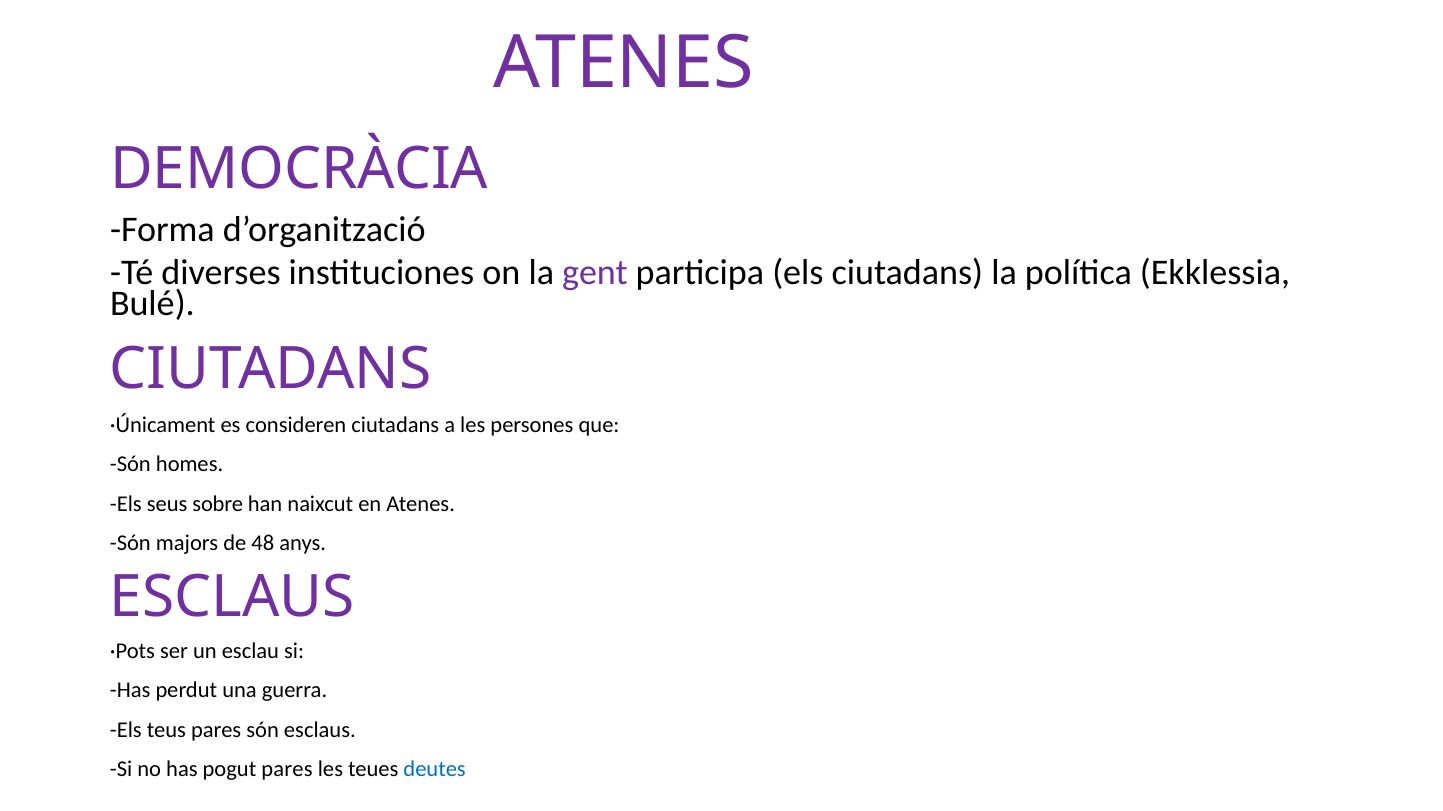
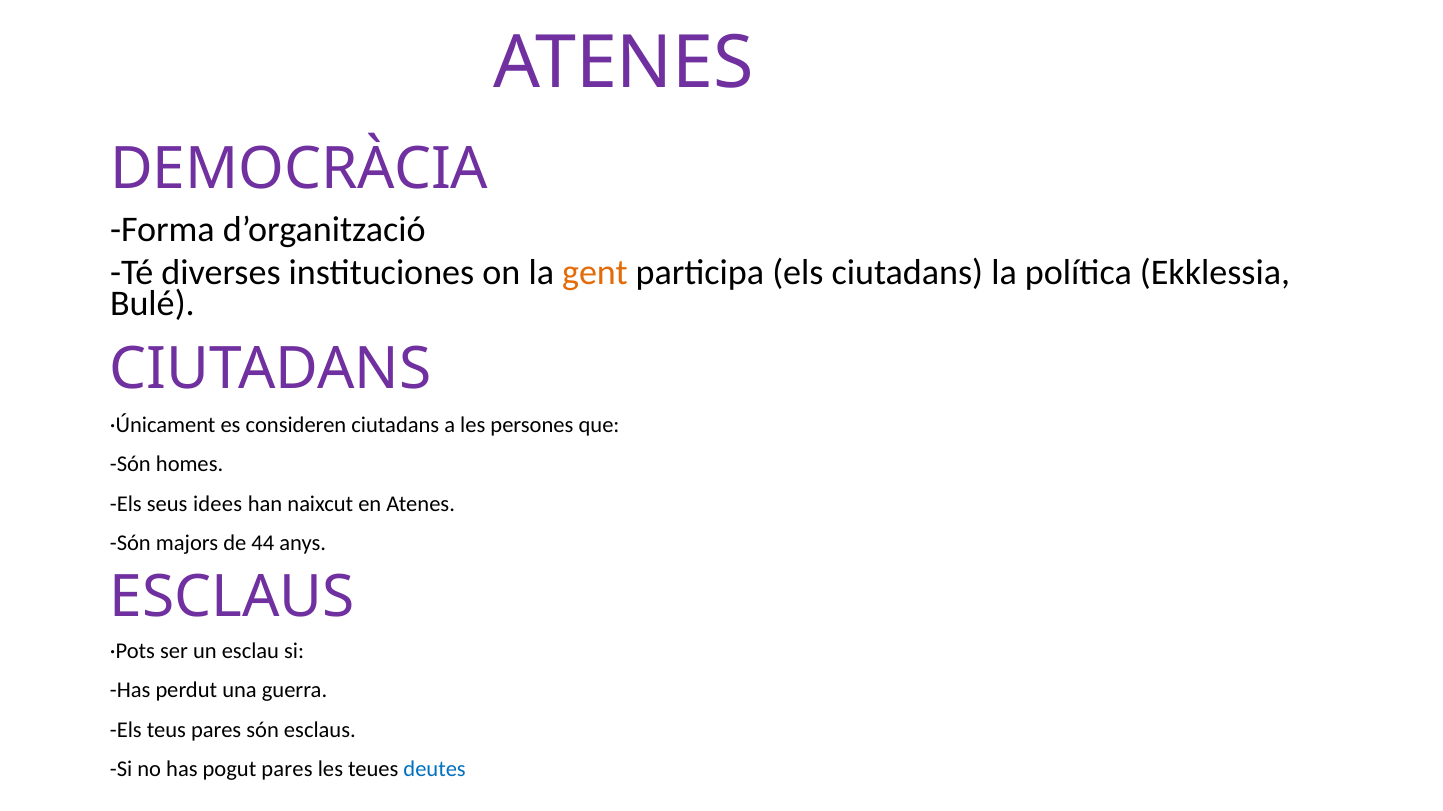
gent colour: purple -> orange (595, 273)
sobre: sobre -> idees (218, 504)
48: 48 -> 44 (263, 544)
